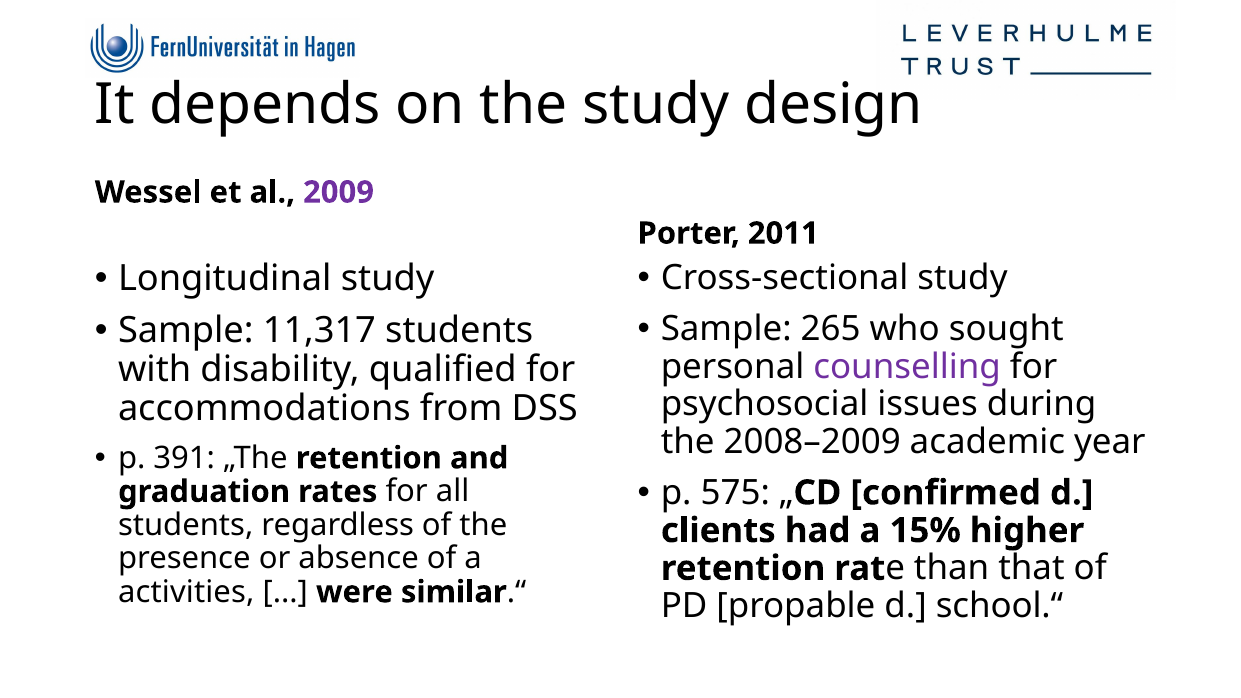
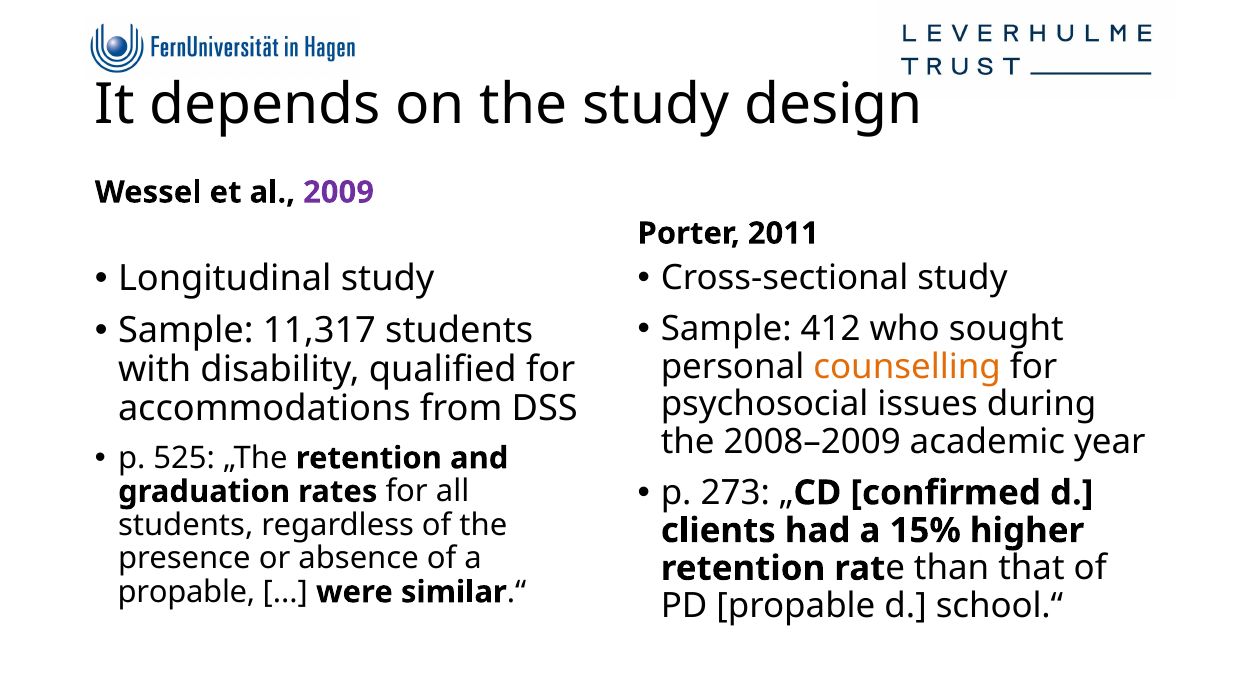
265: 265 -> 412 (831, 329)
counselling colour: purple -> orange (907, 367)
391: 391 -> 525 (184, 458)
575: 575 -> 273 (735, 493)
activities: activities -> propable (186, 592)
